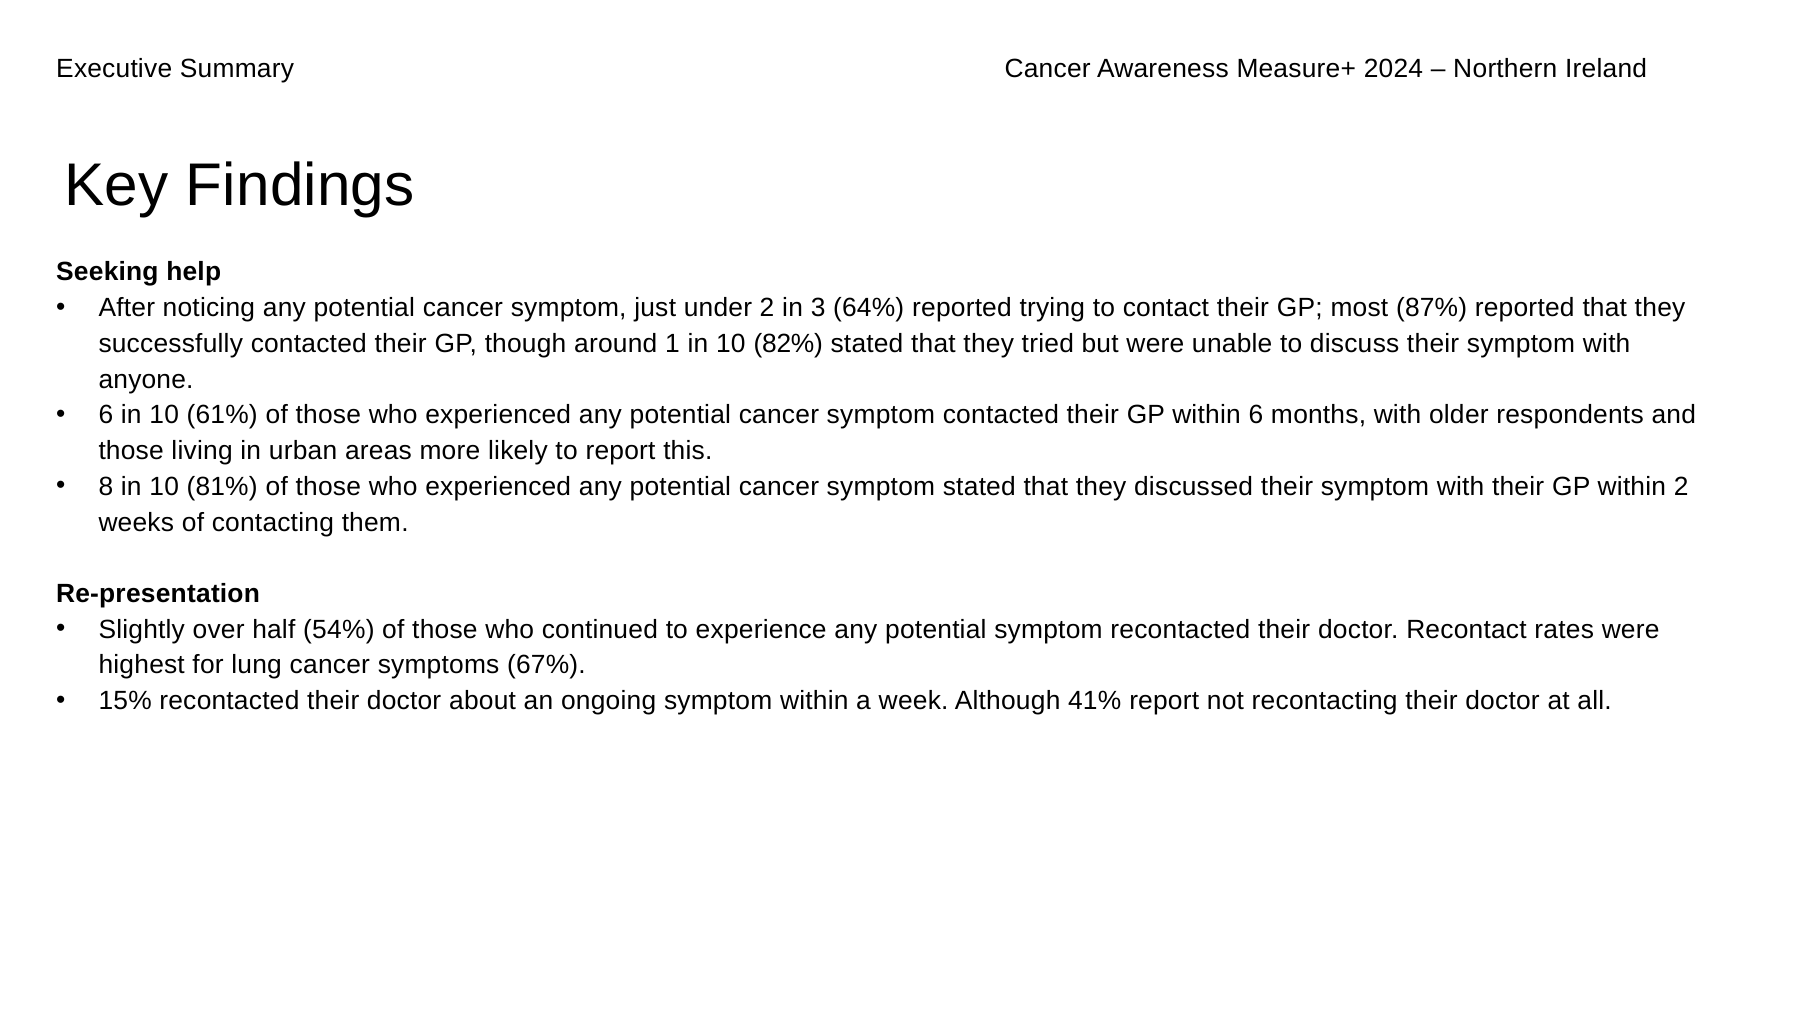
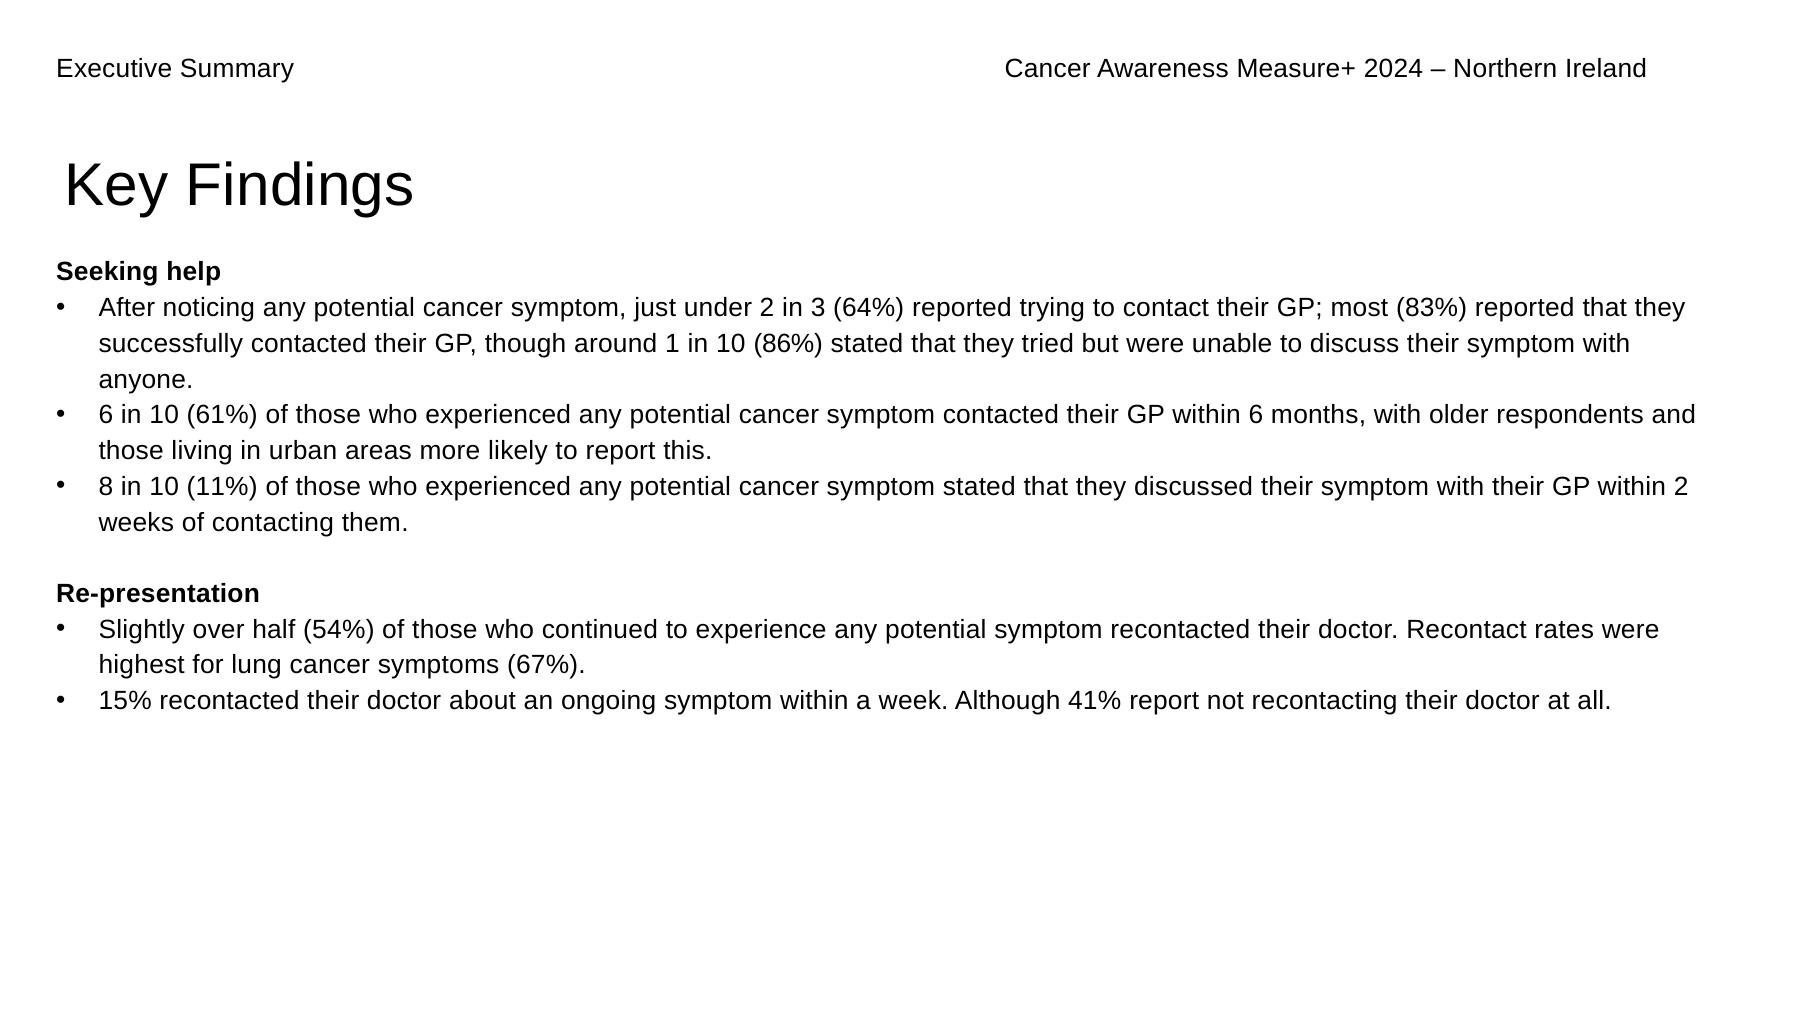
87%: 87% -> 83% (1432, 308)
82%: 82% -> 86% (788, 344)
81%: 81% -> 11% (222, 487)
